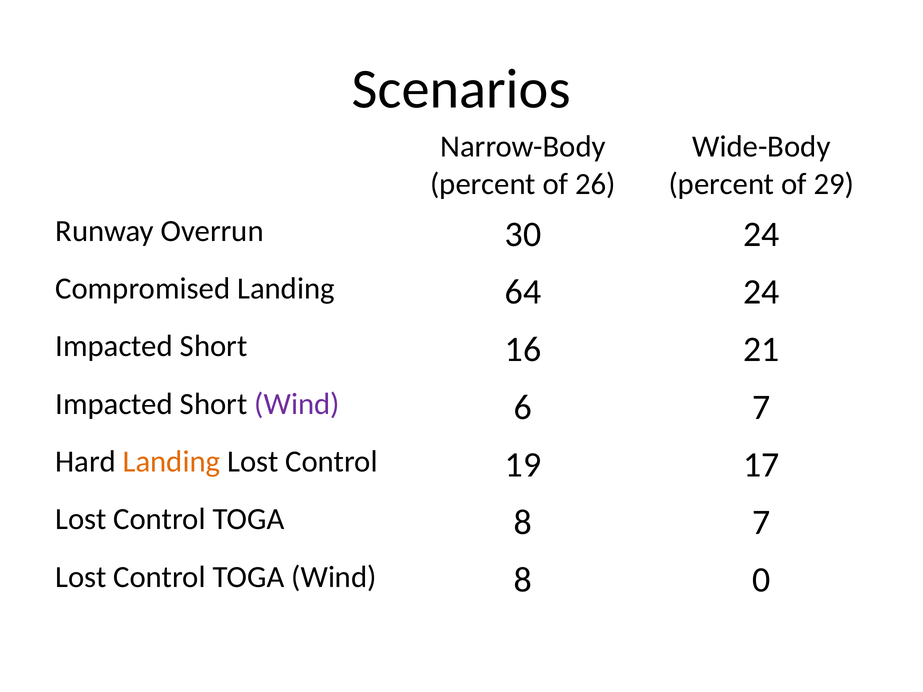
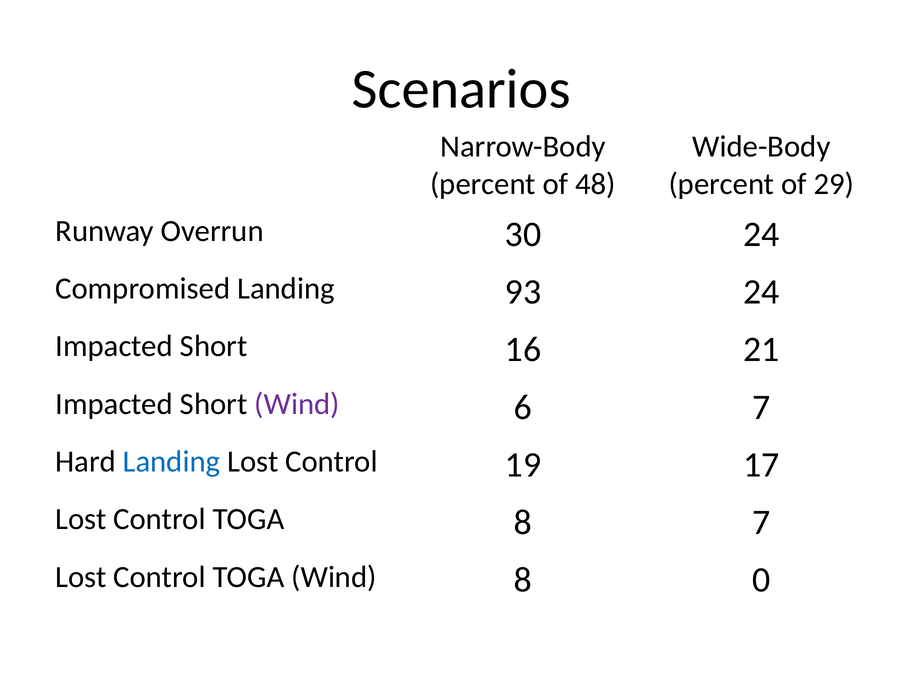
26: 26 -> 48 (595, 184)
64: 64 -> 93 (523, 292)
Landing colour: orange -> blue (171, 462)
